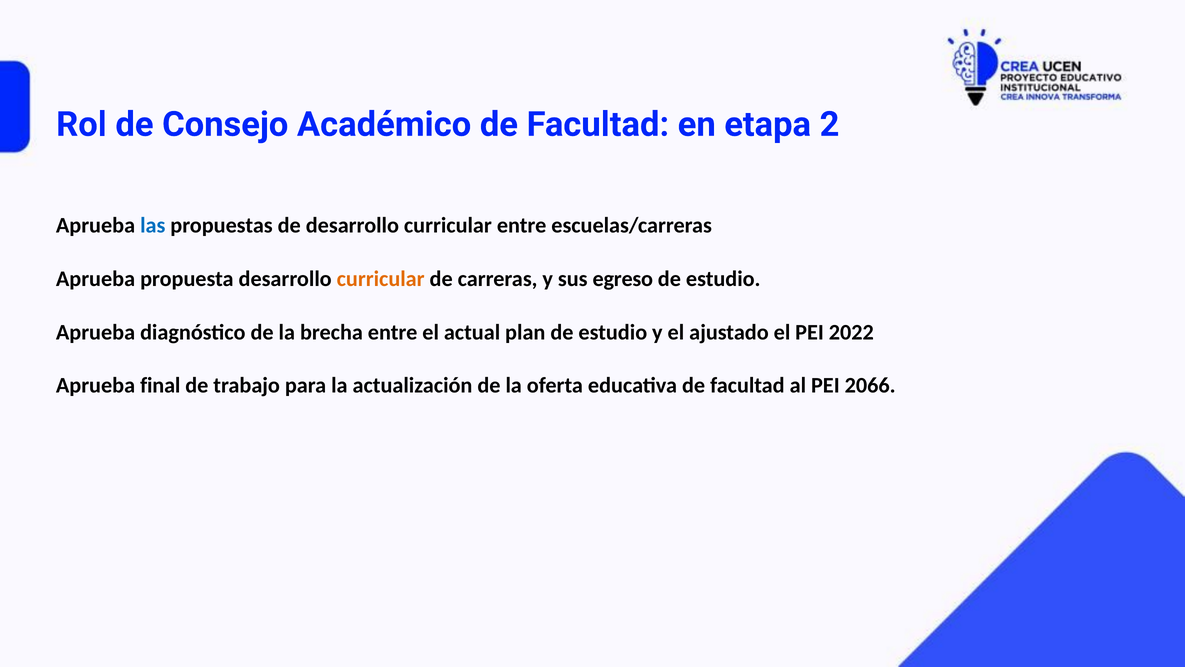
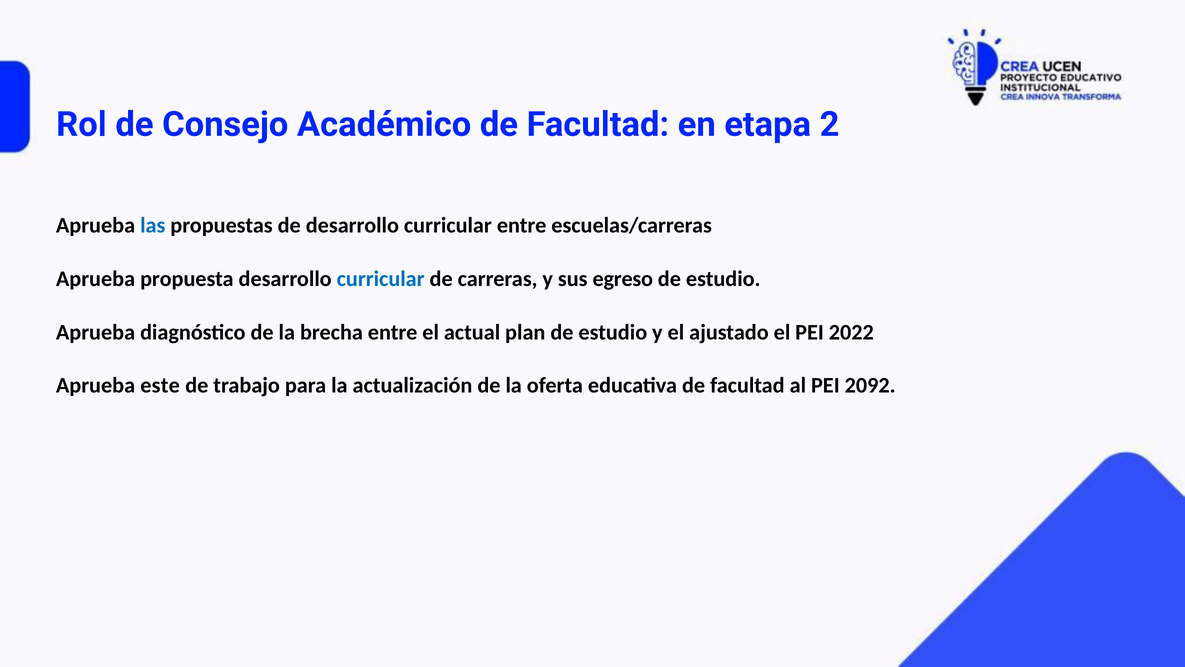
curricular colour: orange -> blue (381, 279)
final: final -> este (160, 385)
2066: 2066 -> 2092 (870, 385)
